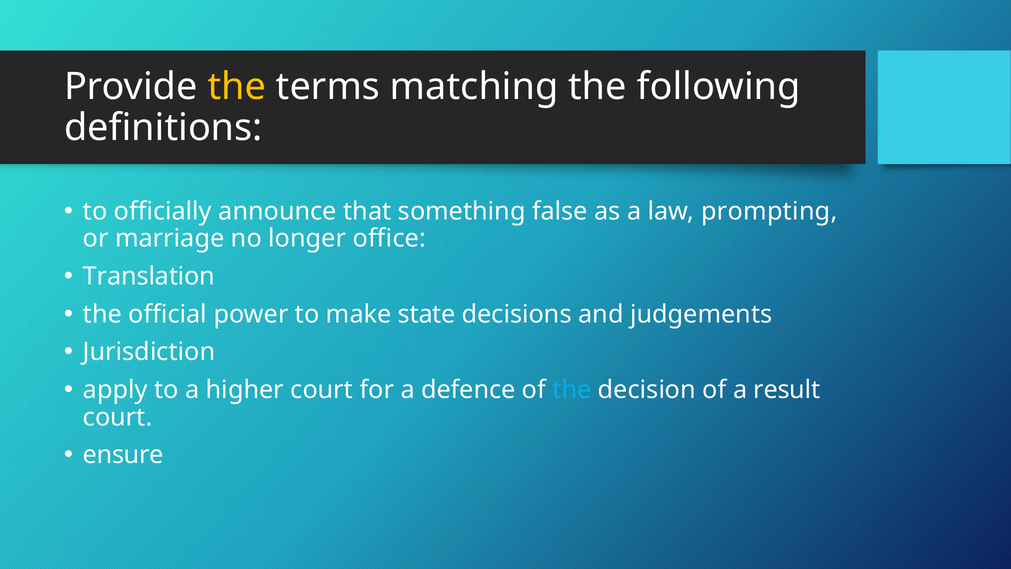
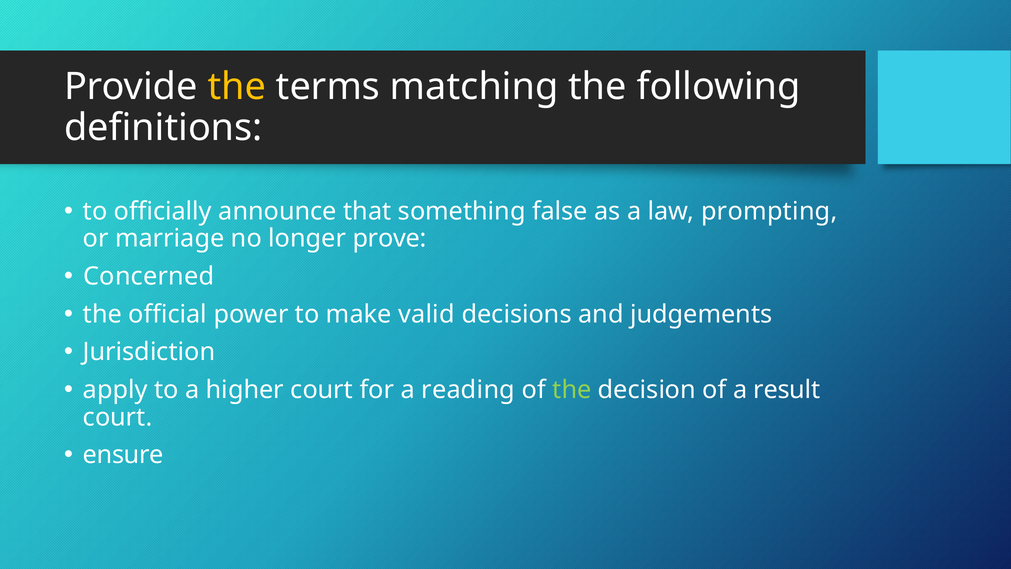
office: office -> prove (390, 238)
Translation: Translation -> Concerned (149, 276)
state: state -> valid (426, 314)
defence: defence -> reading (468, 390)
the colour: light blue -> light green (572, 390)
